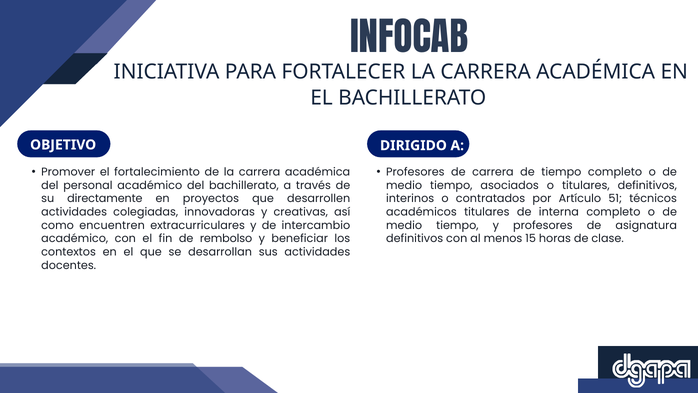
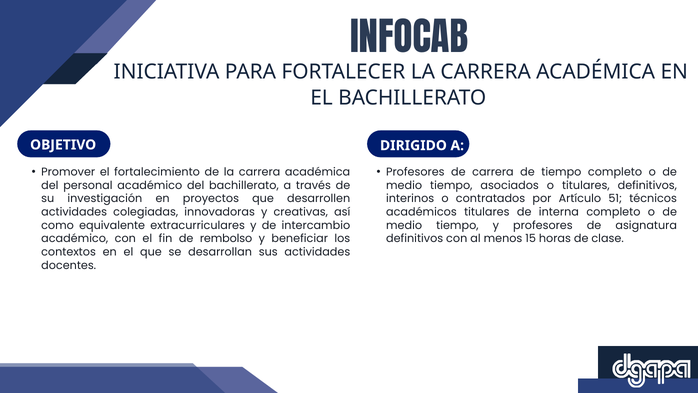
directamente: directamente -> investigación (105, 198)
encuentren: encuentren -> equivalente (112, 225)
